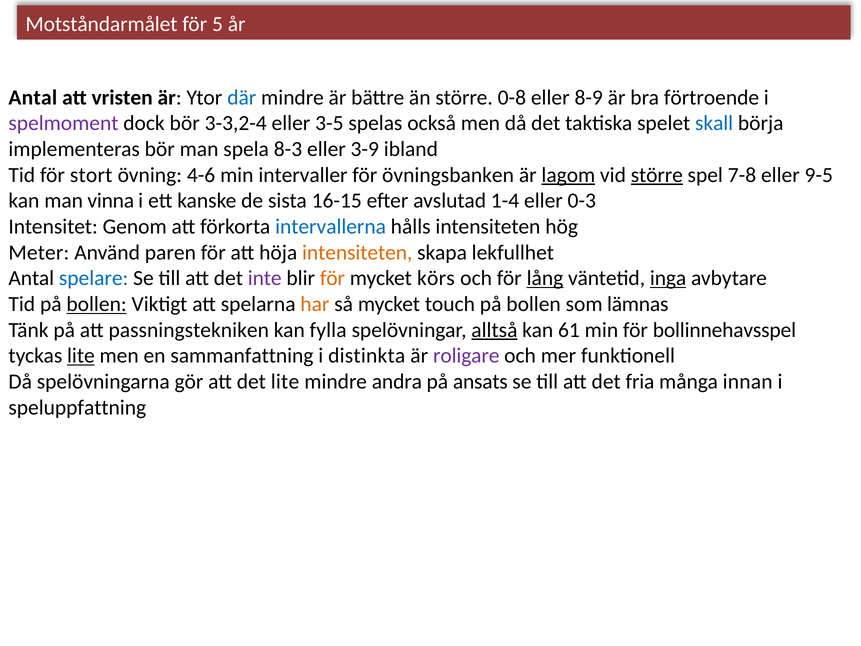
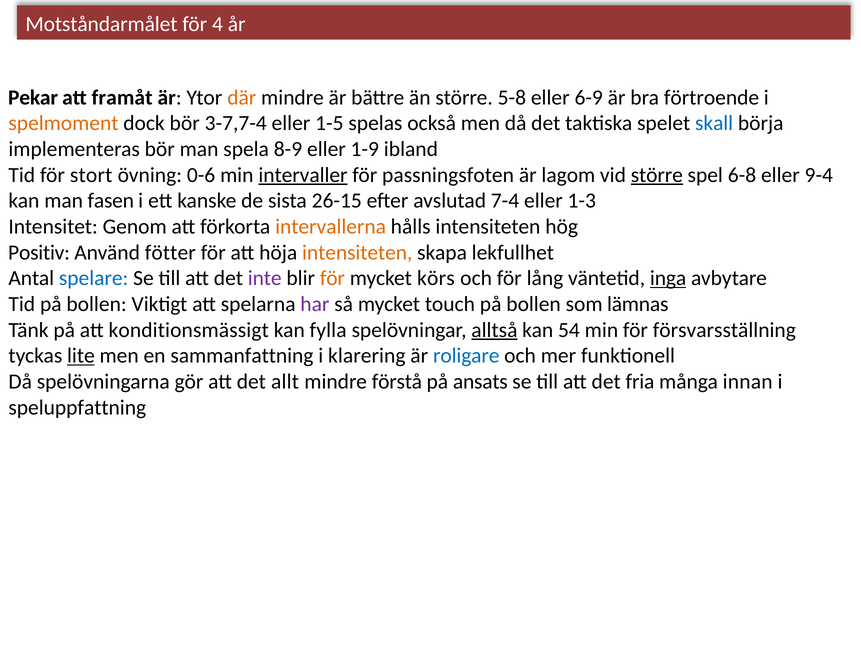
5: 5 -> 4 (218, 24)
Antal: Antal -> Pekar (33, 97)
vristen: vristen -> framåt (122, 97)
där colour: blue -> orange (242, 97)
0-8: 0-8 -> 5-8 (512, 97)
8-9: 8-9 -> 6-9 (589, 97)
spelmoment colour: purple -> orange (63, 123)
3-3,2-4: 3-3,2-4 -> 3-7,7-4 (236, 123)
3-5: 3-5 -> 1-5 (329, 123)
8-3: 8-3 -> 8-9 (288, 149)
3-9: 3-9 -> 1-9 (365, 149)
4-6: 4-6 -> 0-6 (201, 175)
intervaller underline: none -> present (303, 175)
övningsbanken: övningsbanken -> passningsfoten (448, 175)
lagom underline: present -> none (568, 175)
7-8: 7-8 -> 6-8 (742, 175)
9-5: 9-5 -> 9-4 (819, 175)
vinna: vinna -> fasen (111, 201)
16-15: 16-15 -> 26-15 (337, 201)
1-4: 1-4 -> 7-4 (505, 201)
0-3: 0-3 -> 1-3 (582, 201)
intervallerna colour: blue -> orange (331, 227)
Meter: Meter -> Positiv (39, 252)
paren: paren -> fötter (170, 252)
lång underline: present -> none (545, 278)
bollen underline: present -> none (97, 304)
har colour: orange -> purple (315, 304)
passningstekniken: passningstekniken -> konditionsmässigt (189, 330)
61: 61 -> 54 (569, 330)
bollinnehavsspel: bollinnehavsspel -> försvarsställning (724, 330)
distinkta: distinkta -> klarering (367, 356)
roligare colour: purple -> blue (466, 356)
det lite: lite -> allt (285, 382)
andra: andra -> förstå (397, 382)
